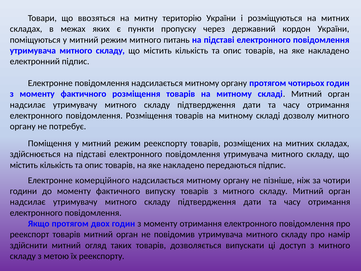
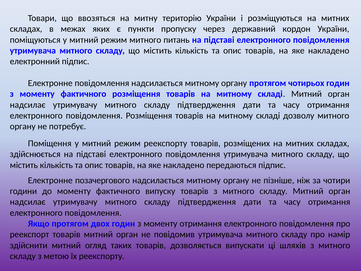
комерційного: комерційного -> позачергового (103, 180)
доступ: доступ -> шляхів (293, 245)
